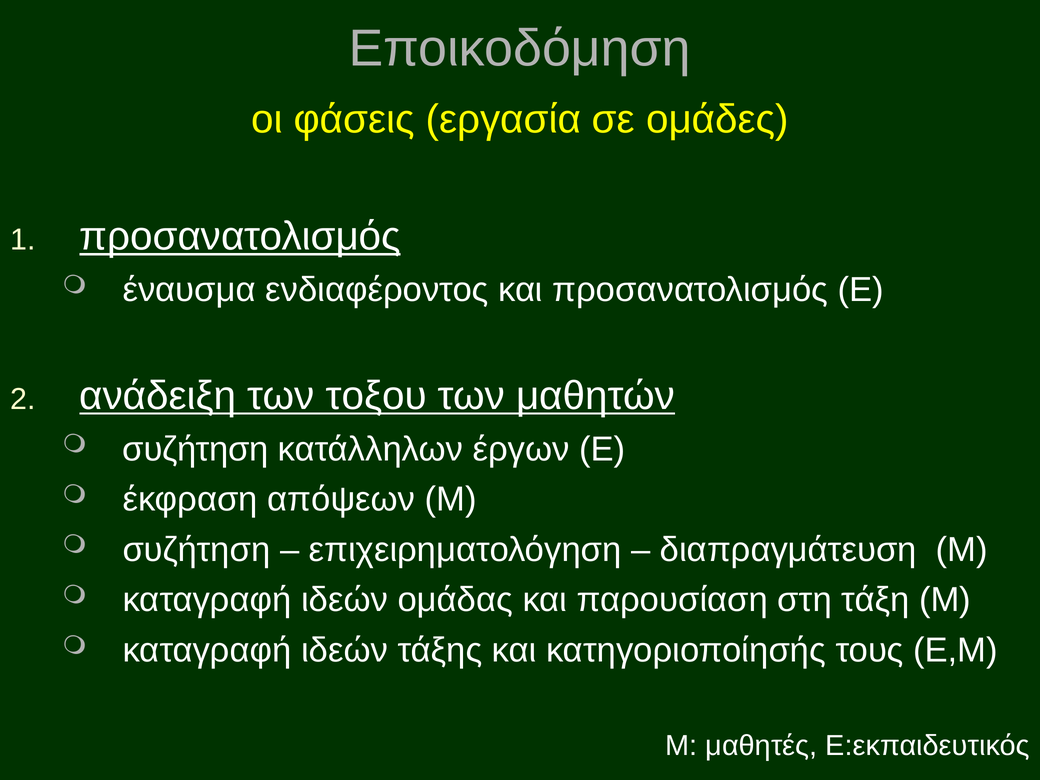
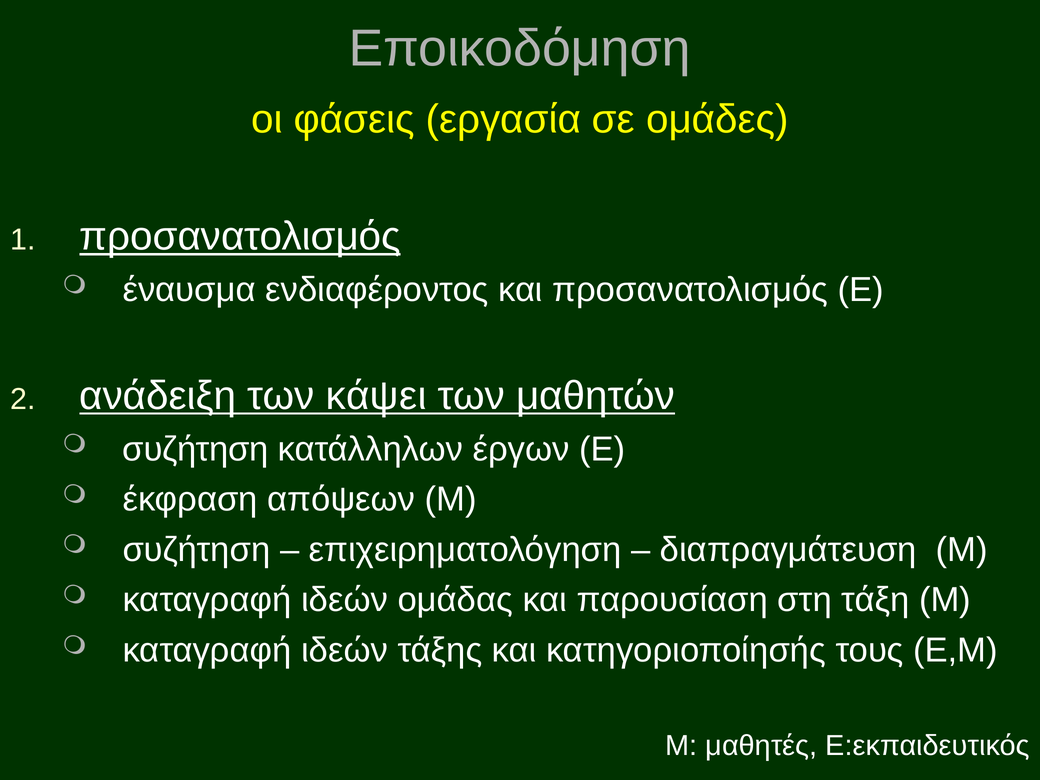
τοξου: τοξου -> κάψει (376, 396)
